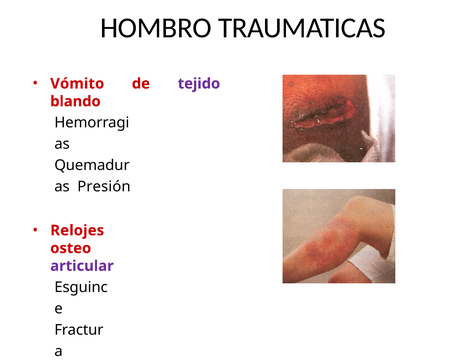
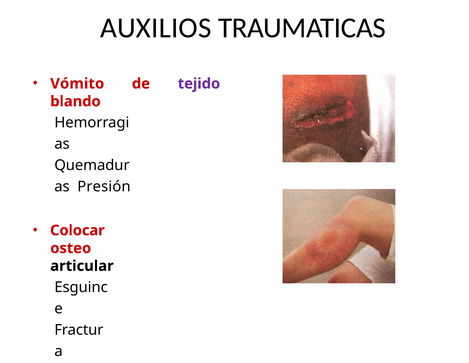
HOMBRO: HOMBRO -> AUXILIOS (156, 28)
Relojes: Relojes -> Colocar (77, 231)
articular colour: purple -> black (82, 266)
